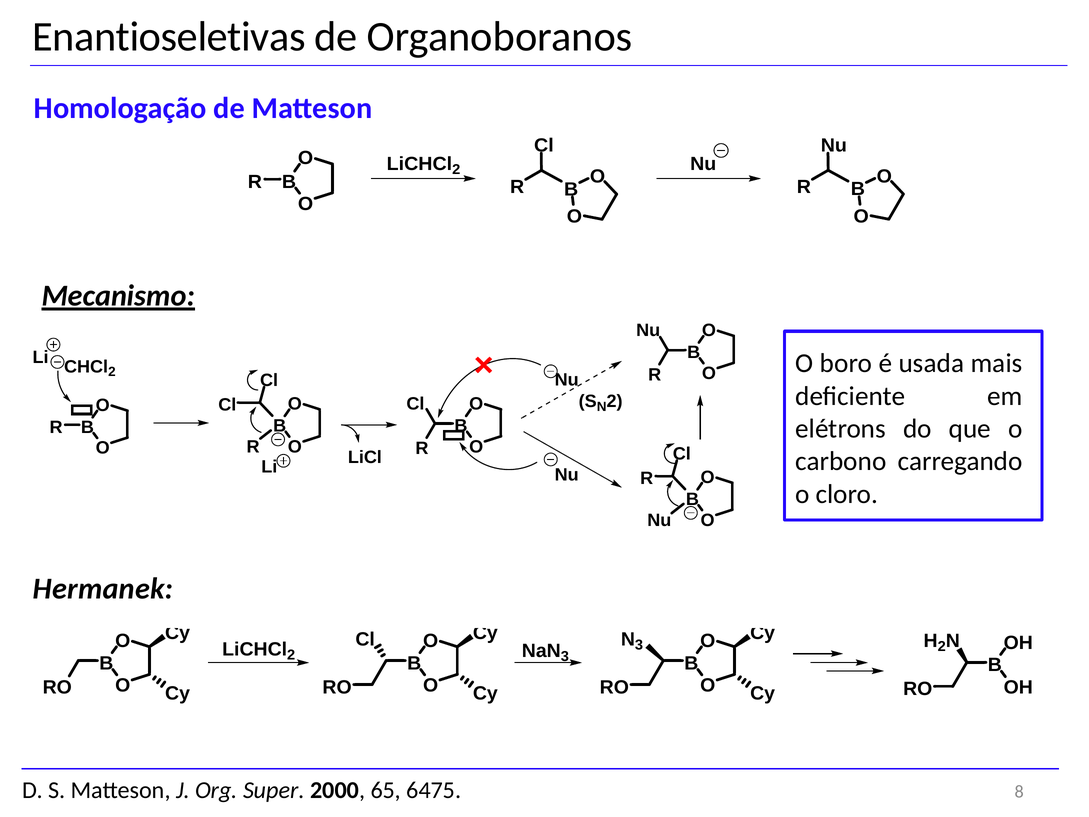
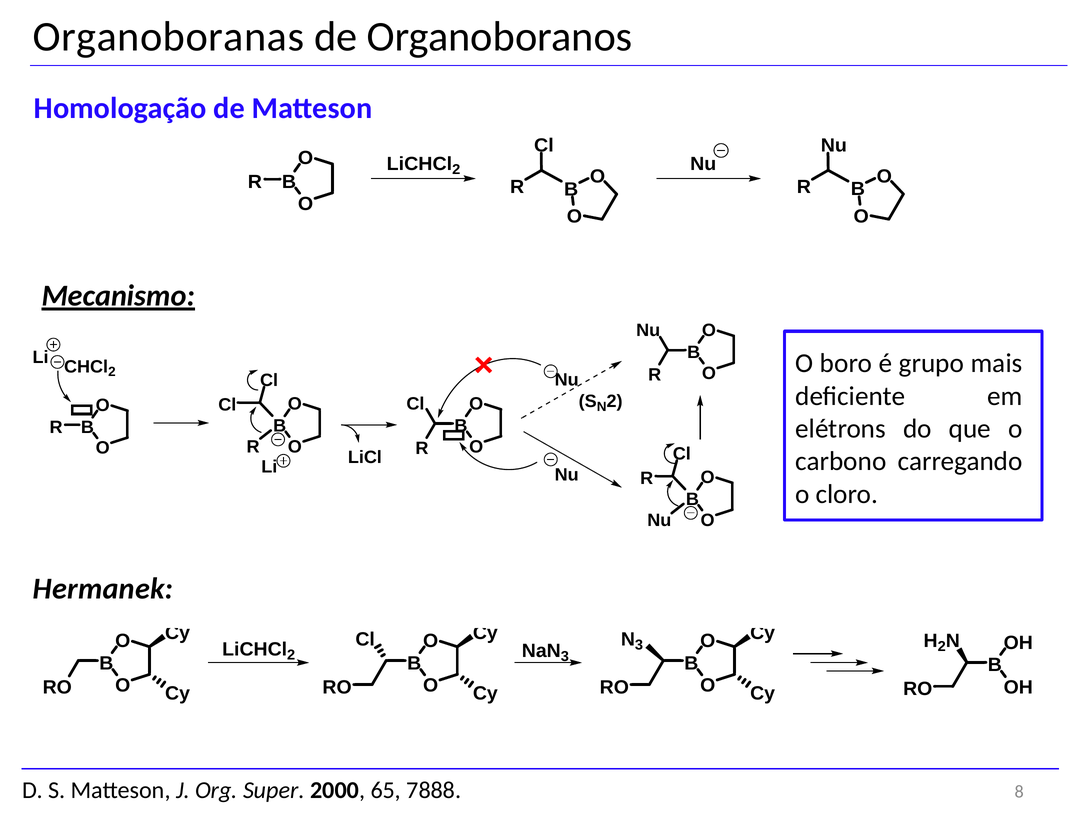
Enantioseletivas: Enantioseletivas -> Organoboranas (168, 37)
usada: usada -> grupo (931, 363)
6475: 6475 -> 7888 (434, 790)
